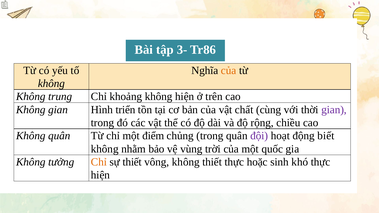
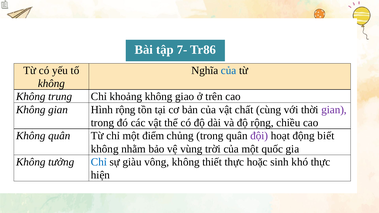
3-: 3- -> 7- (182, 50)
của colour: orange -> blue (229, 70)
không hiện: hiện -> giao (185, 97)
Hình triển: triển -> rộng (126, 110)
Chỉ colour: orange -> blue (99, 162)
sự thiết: thiết -> giàu (132, 162)
